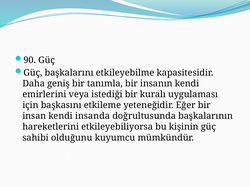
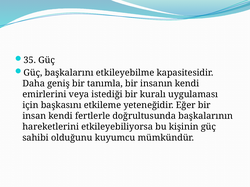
90: 90 -> 35 (30, 60)
insanda: insanda -> fertlerle (93, 116)
